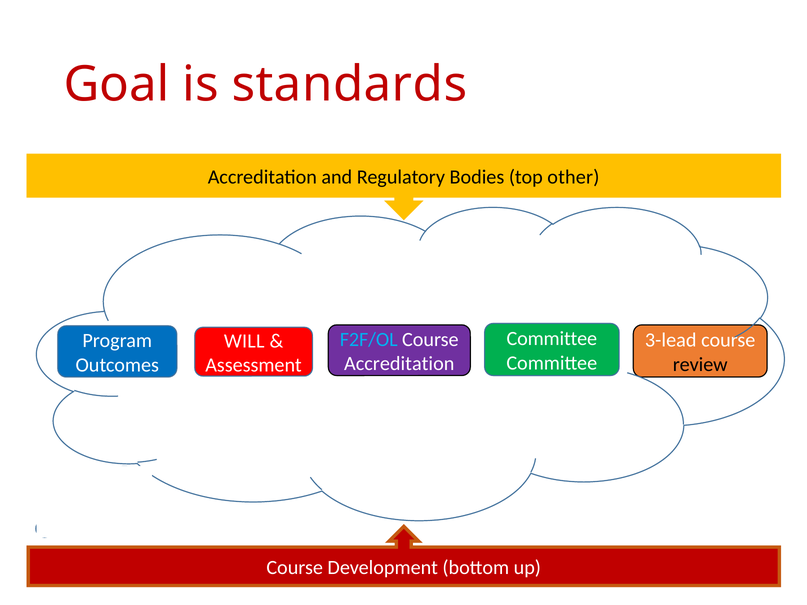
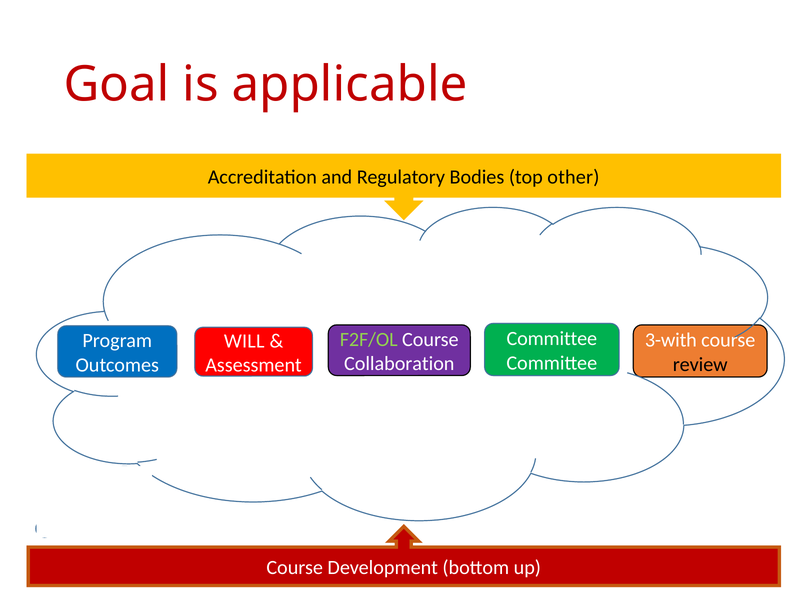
standards: standards -> applicable (350, 84)
F2F/OL colour: light blue -> light green (369, 340)
3-lead: 3-lead -> 3-with (671, 340)
Accreditation: Accreditation -> Collaboration (399, 364)
